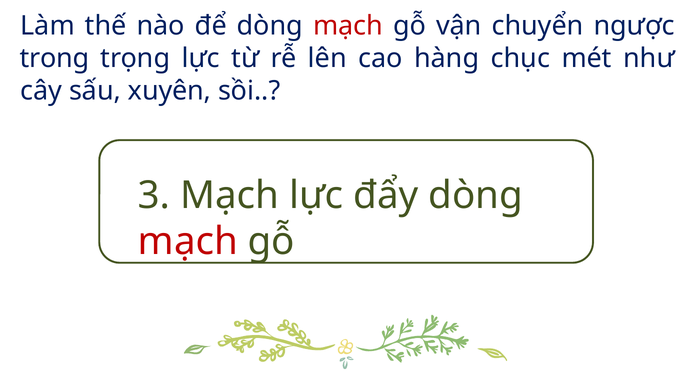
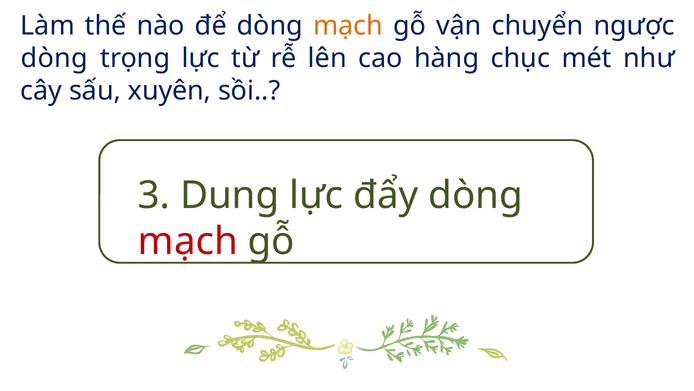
mạch colour: red -> orange (348, 26)
trong: trong -> dòng (54, 58)
3 Mạch: Mạch -> Dung (230, 195)
